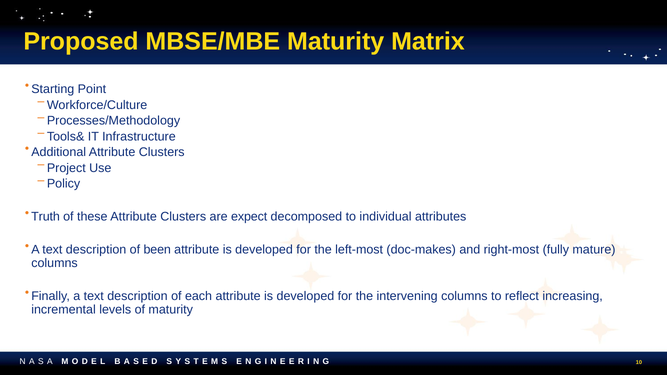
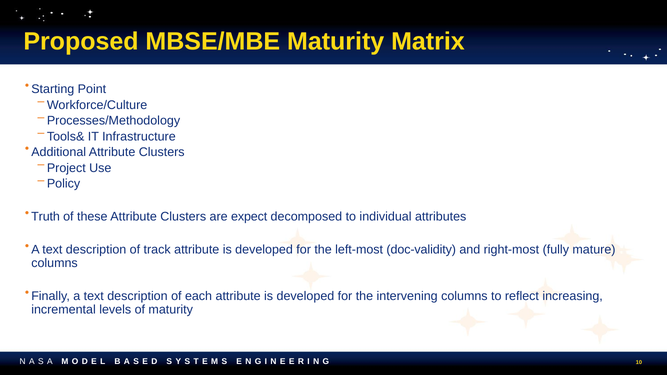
been: been -> track (157, 250)
doc-makes: doc-makes -> doc-validity (421, 250)
